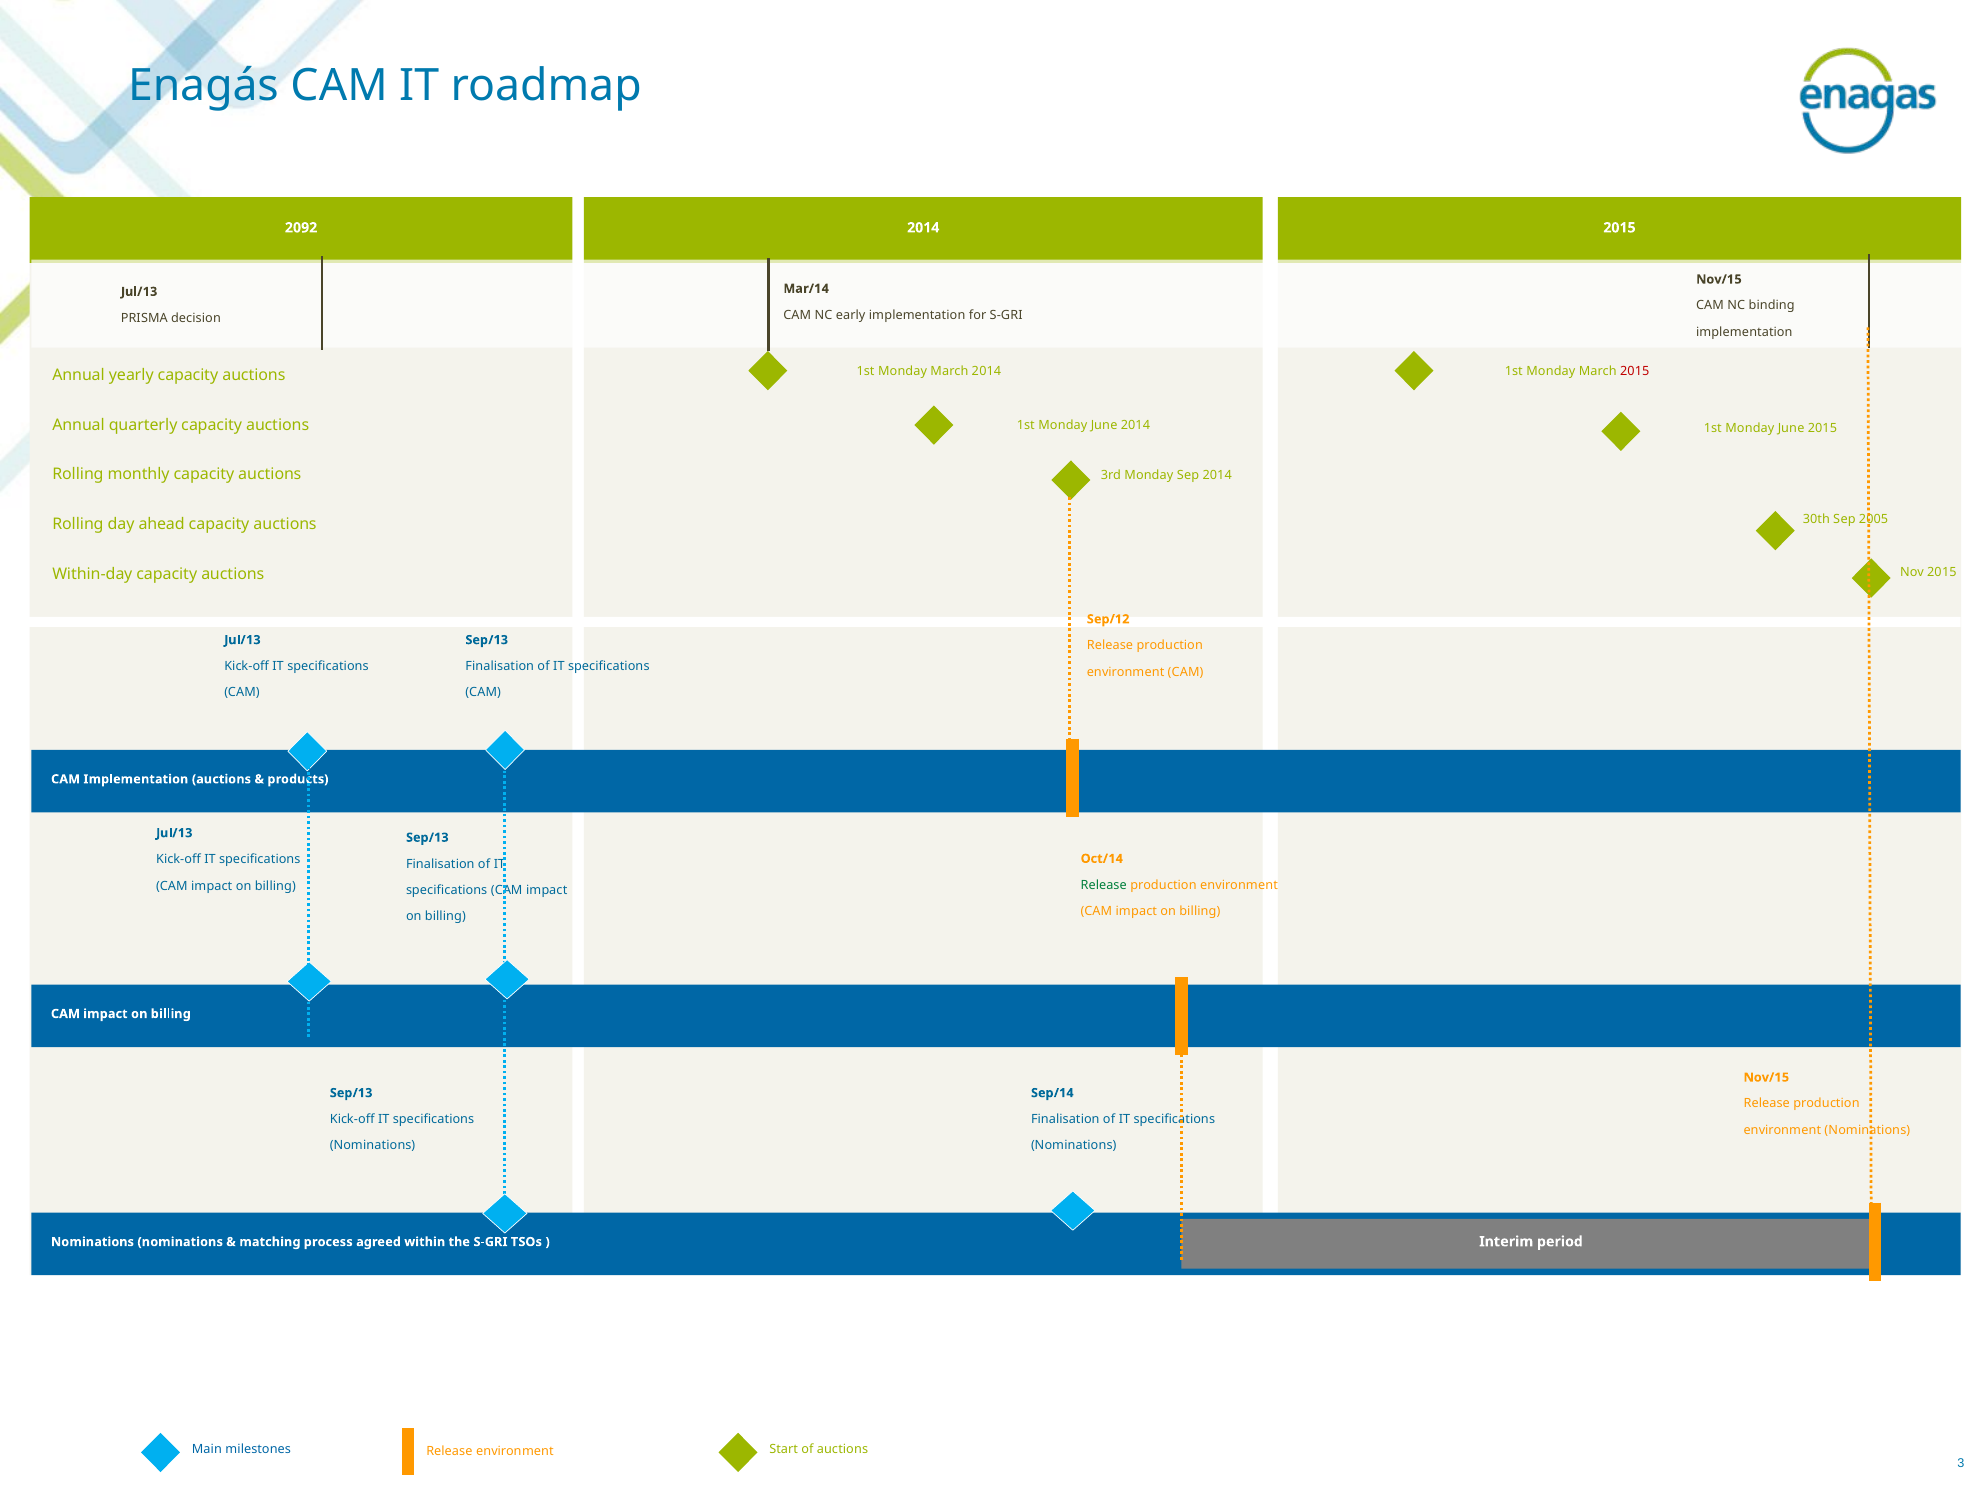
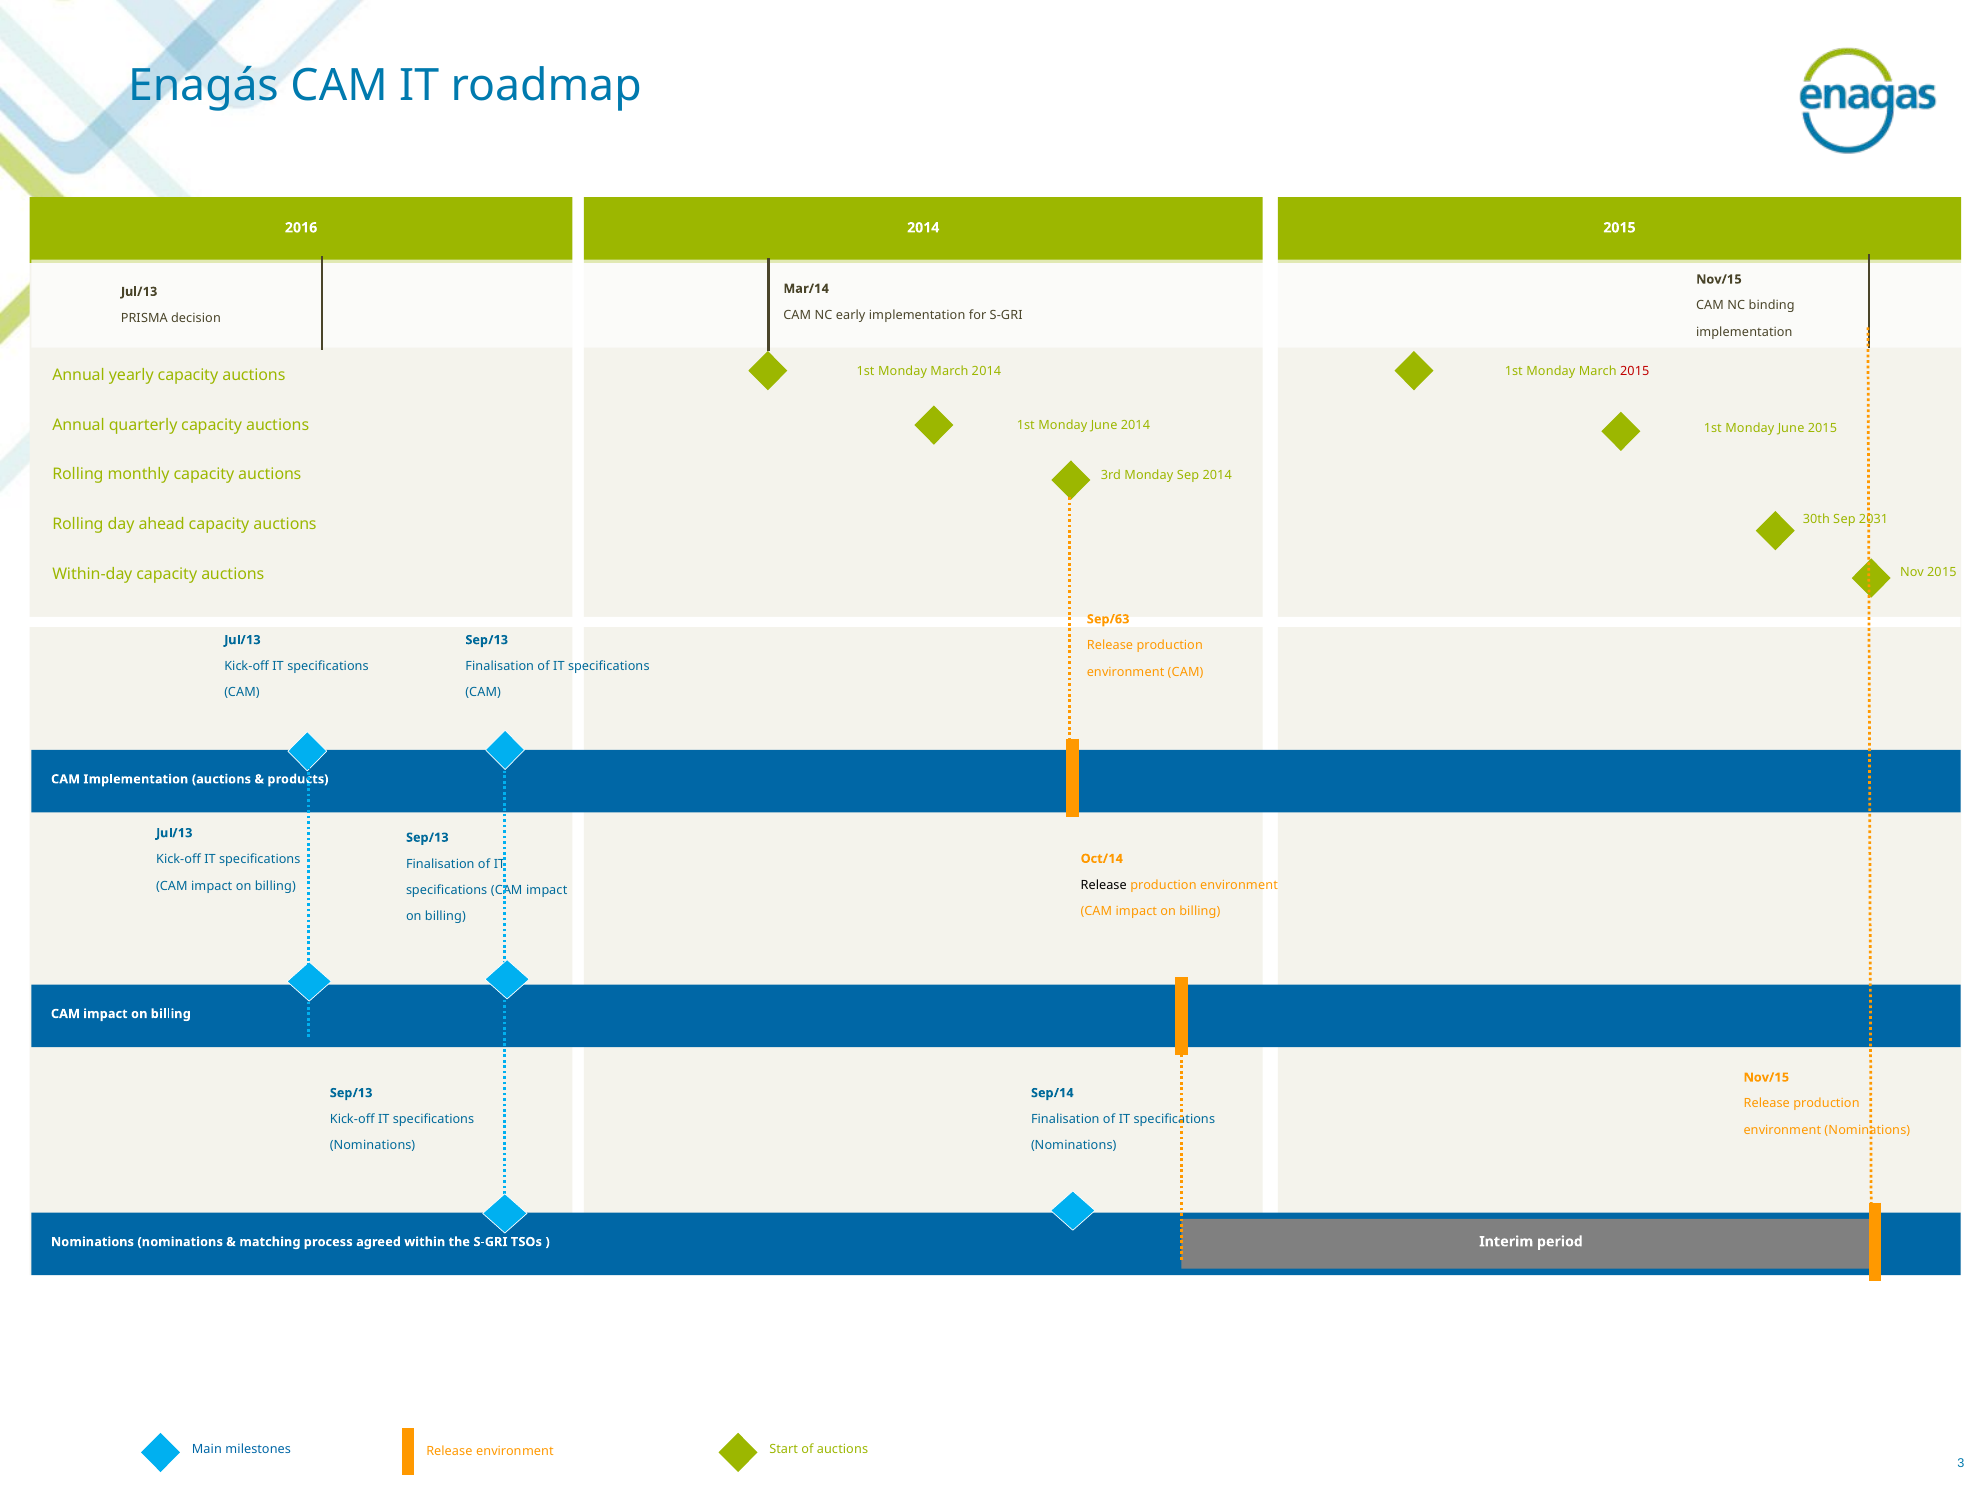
2092: 2092 -> 2016 (301, 228)
2005: 2005 -> 2031 (1874, 520)
Sep/12: Sep/12 -> Sep/63 (1108, 619)
Release colour: green -> black (1104, 885)
